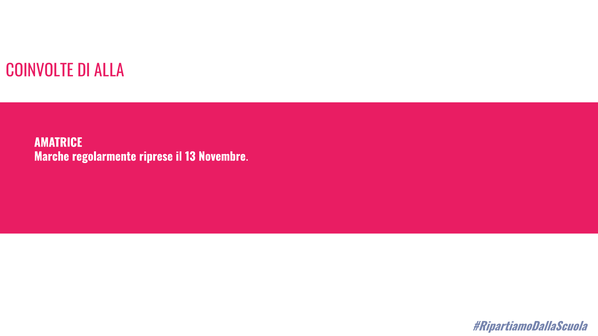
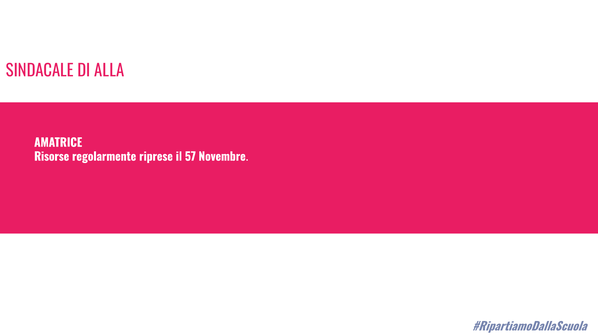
COINVOLTE: COINVOLTE -> SINDACALE (40, 71)
Marche: Marche -> Risorse (52, 157)
13: 13 -> 57 (190, 157)
